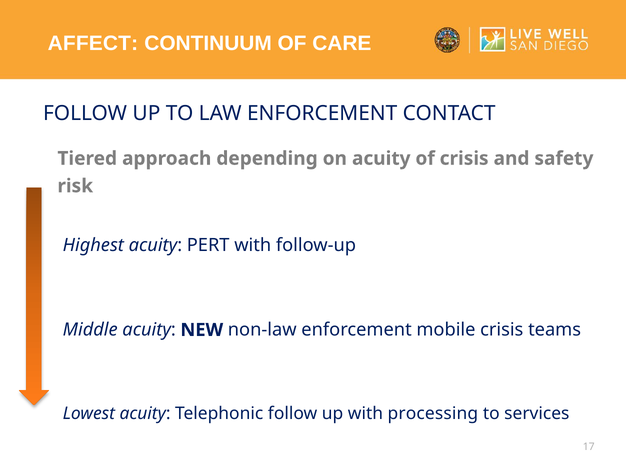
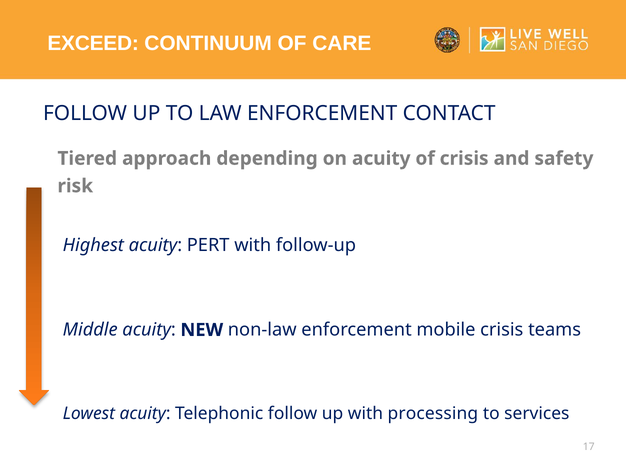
AFFECT: AFFECT -> EXCEED (93, 44)
